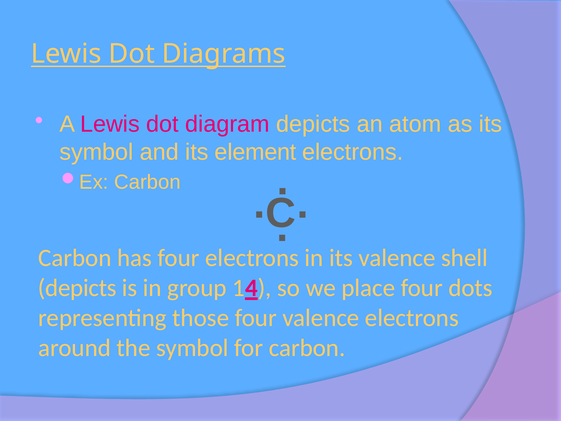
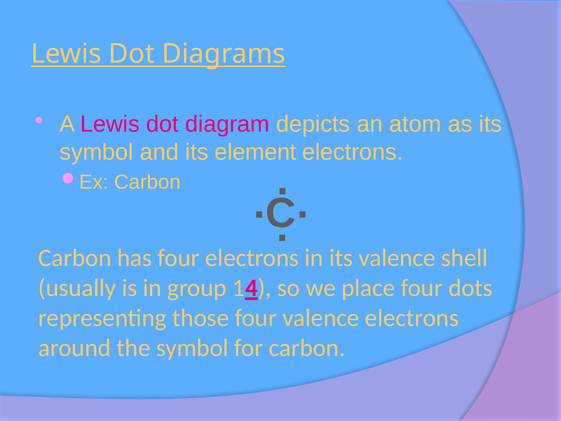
depicts: depicts -> usually (77, 288)
